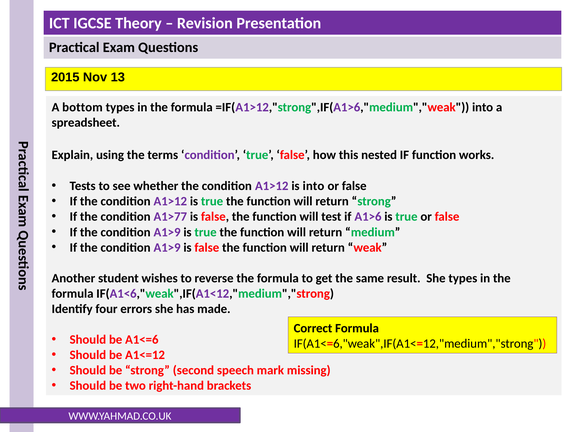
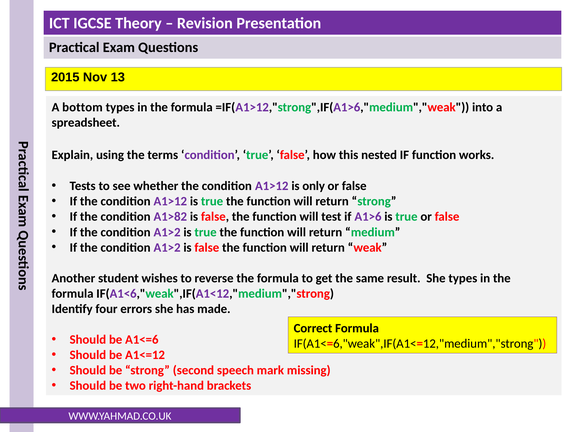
is into: into -> only (314, 186)
A1>77: A1>77 -> A1>82 (170, 217)
A1>9: A1>9 -> A1>2 (167, 232)
A1>9: A1>9 -> A1>2 (167, 247)
